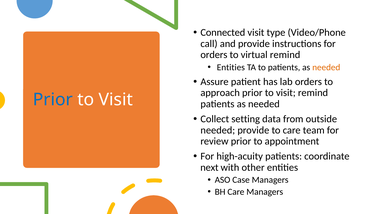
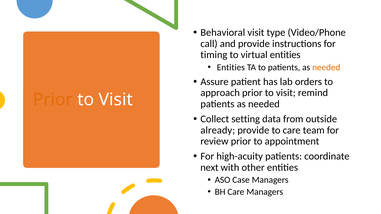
Connected: Connected -> Behavioral (223, 33)
orders: orders -> timing (214, 55)
virtual remind: remind -> entities (285, 55)
Prior colour: blue -> orange (53, 100)
needed: needed -> already (218, 130)
